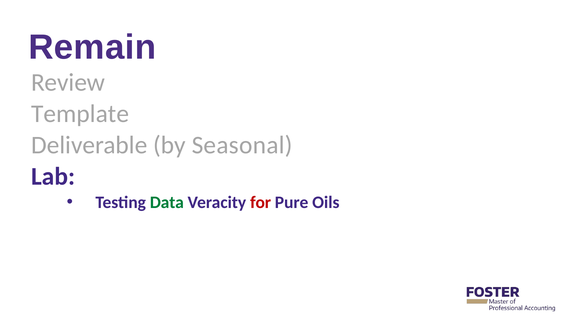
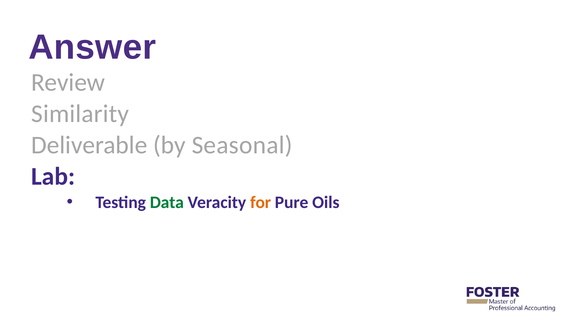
Remain: Remain -> Answer (92, 47)
Template: Template -> Similarity (80, 114)
for colour: red -> orange (261, 202)
